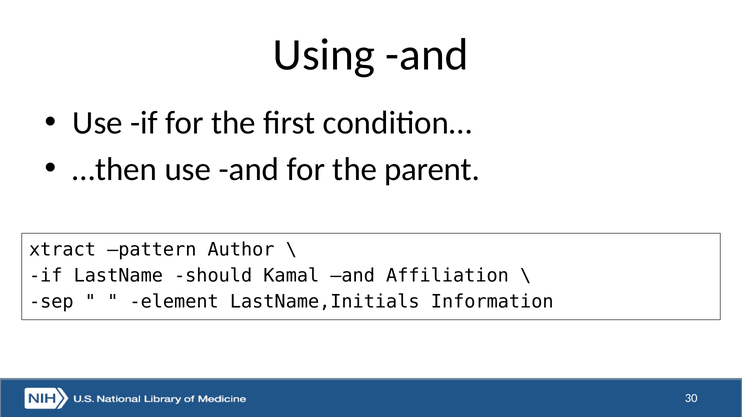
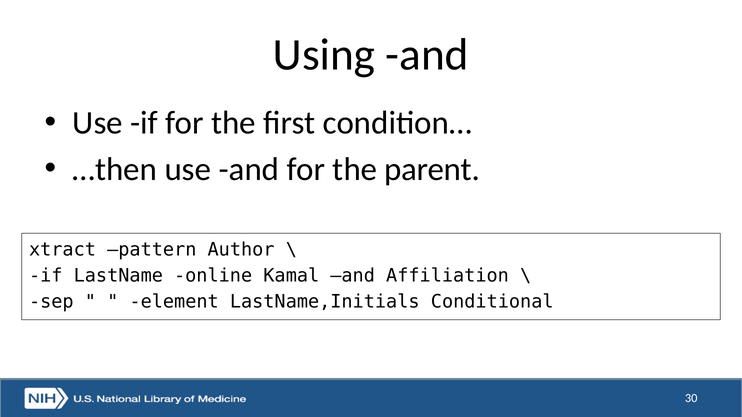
should: should -> online (213, 276)
Information: Information -> Conditional (492, 302)
